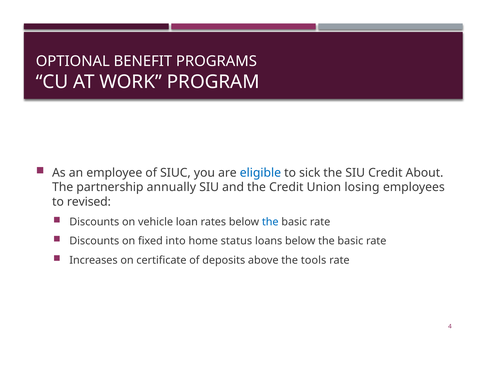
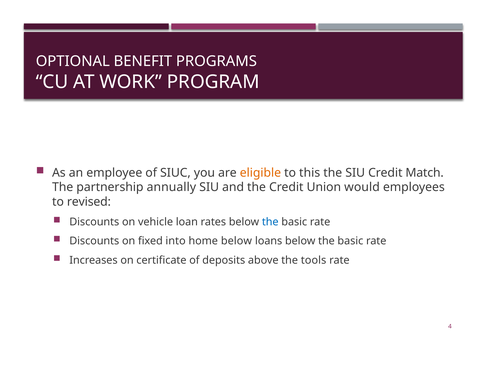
eligible colour: blue -> orange (260, 173)
sick: sick -> this (310, 173)
About: About -> Match (425, 173)
losing: losing -> would (362, 187)
home status: status -> below (236, 241)
